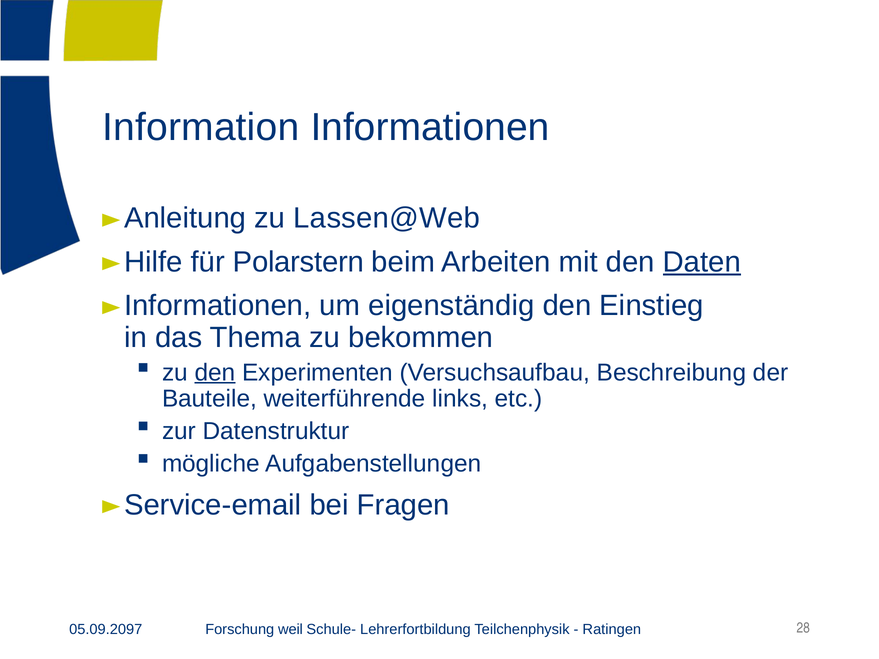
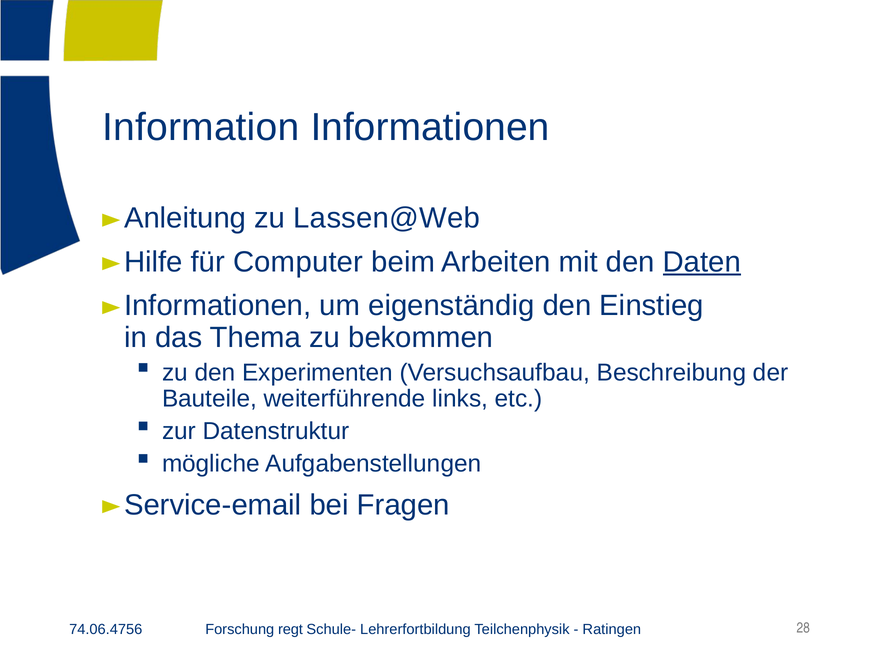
Polarstern: Polarstern -> Computer (298, 262)
den underline: present -> none (215, 373)
05.09.2097: 05.09.2097 -> 74.06.4756 (106, 630)
weil: weil -> regt (290, 630)
